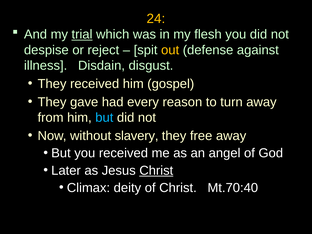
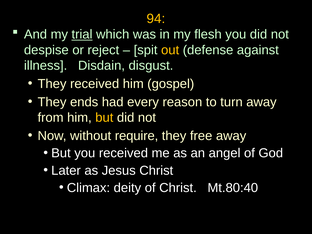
24: 24 -> 94 (156, 19)
gave: gave -> ends (84, 102)
but colour: light blue -> yellow (104, 118)
slavery: slavery -> require (137, 136)
Christ underline: present -> none (156, 171)
Mt.70:40: Mt.70:40 -> Mt.80:40 (233, 188)
